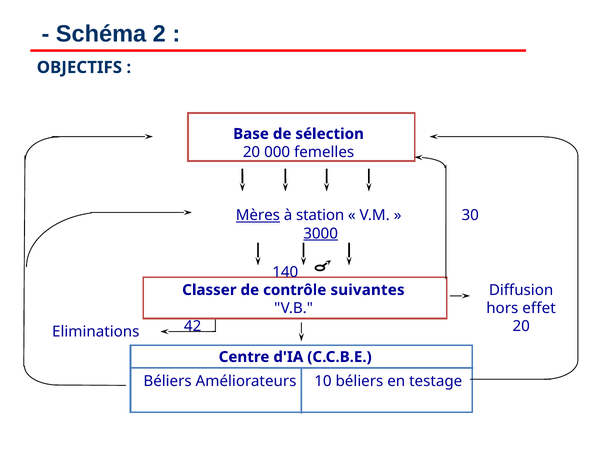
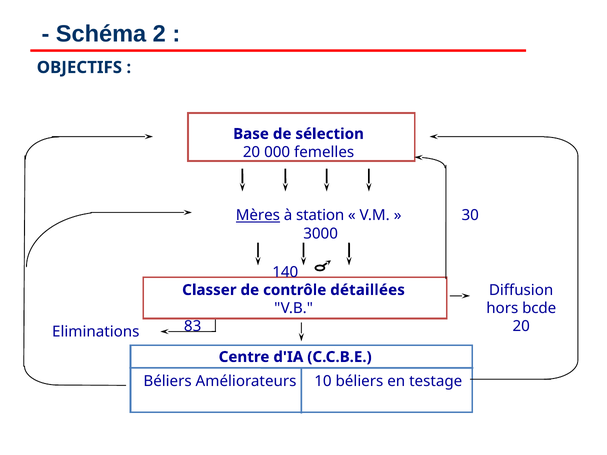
3000 underline: present -> none (321, 234)
suivantes: suivantes -> détaillées (368, 290)
effet: effet -> bcde (539, 308)
42: 42 -> 83 (193, 327)
